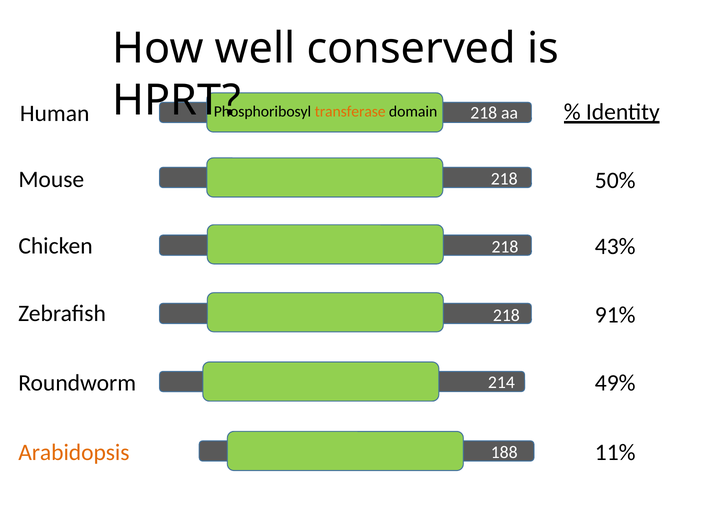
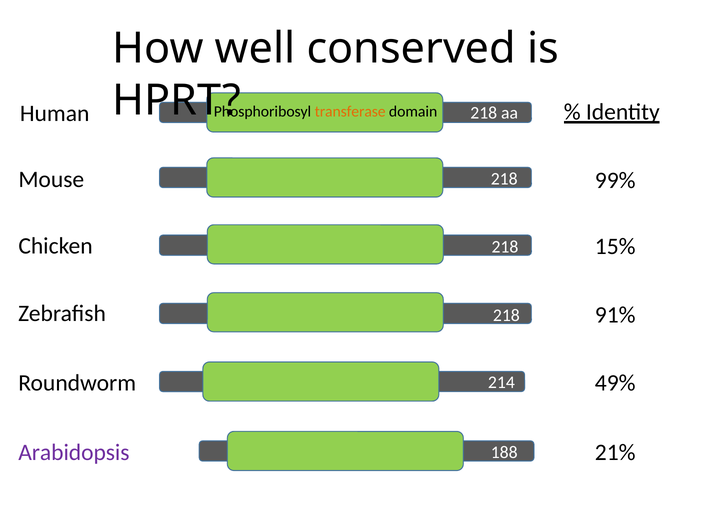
50%: 50% -> 99% (615, 181)
43%: 43% -> 15% (615, 247)
Arabidopsis colour: orange -> purple (74, 453)
11%: 11% -> 21% (615, 453)
